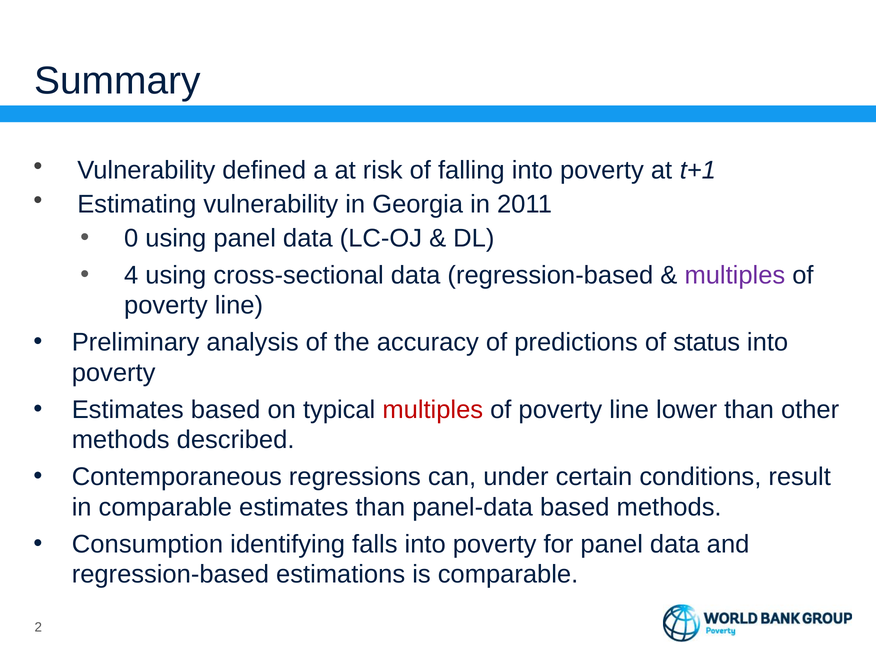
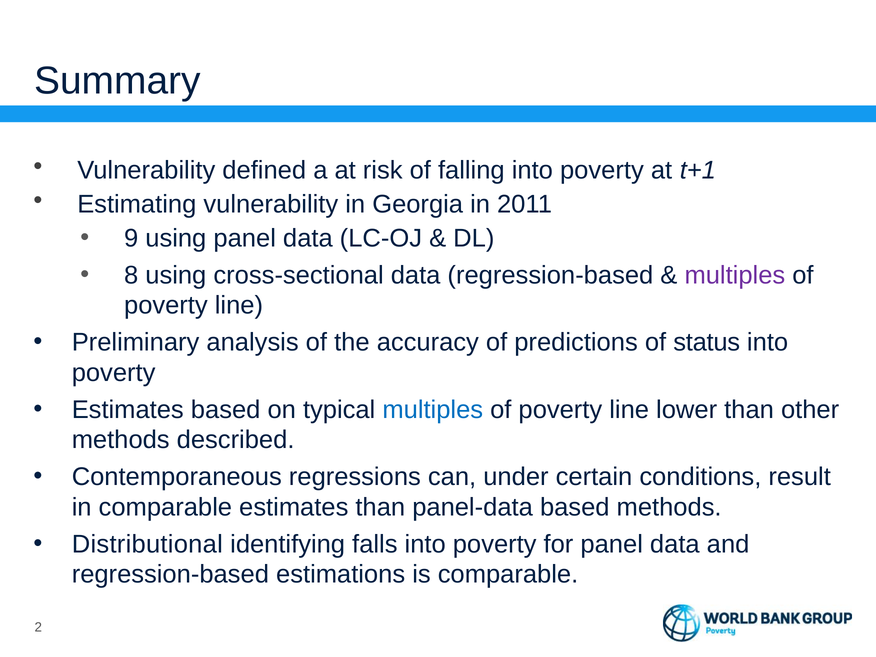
0: 0 -> 9 (131, 238)
4: 4 -> 8 (131, 275)
multiples colour: red -> blue (433, 410)
Consumption: Consumption -> Distributional (147, 544)
